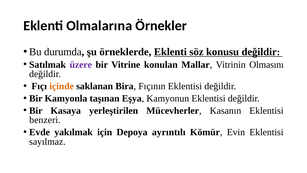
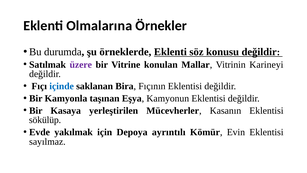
Olmasını: Olmasını -> Karineyi (266, 65)
içinde colour: orange -> blue (62, 86)
benzeri: benzeri -> sökülüp (45, 120)
